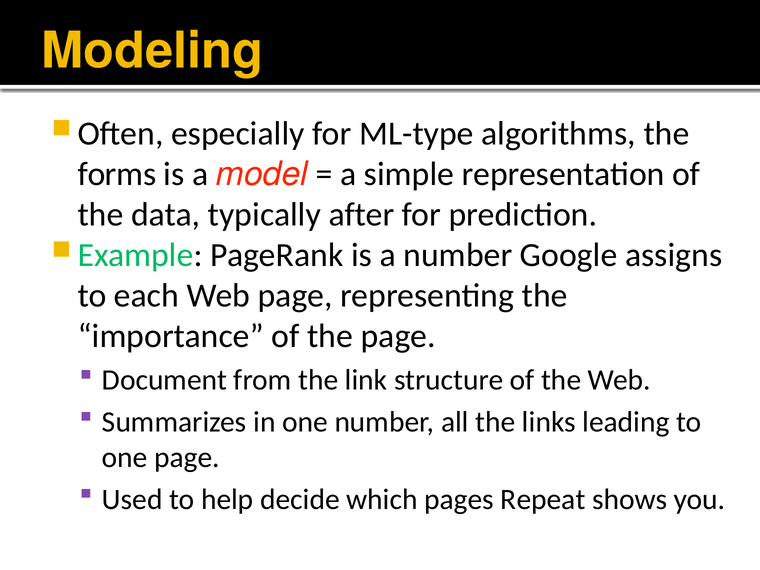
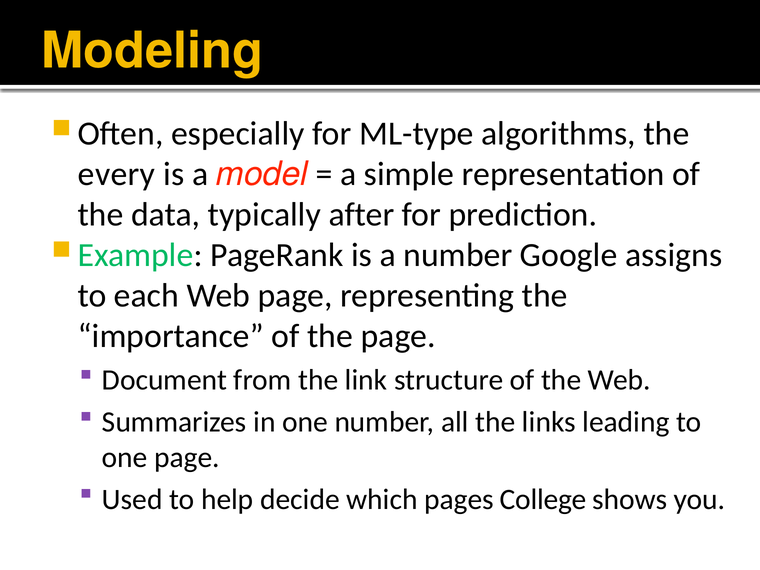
forms: forms -> every (117, 174)
Repeat: Repeat -> College (543, 499)
